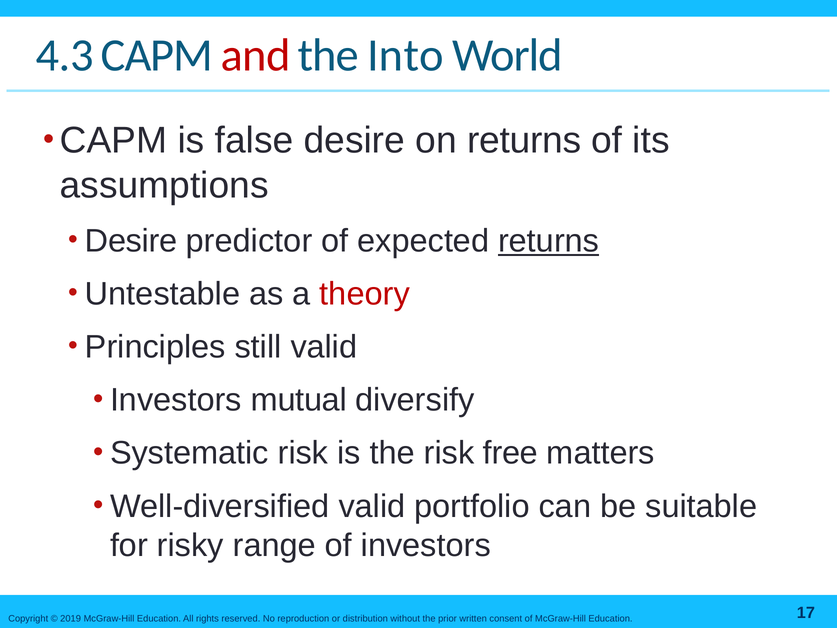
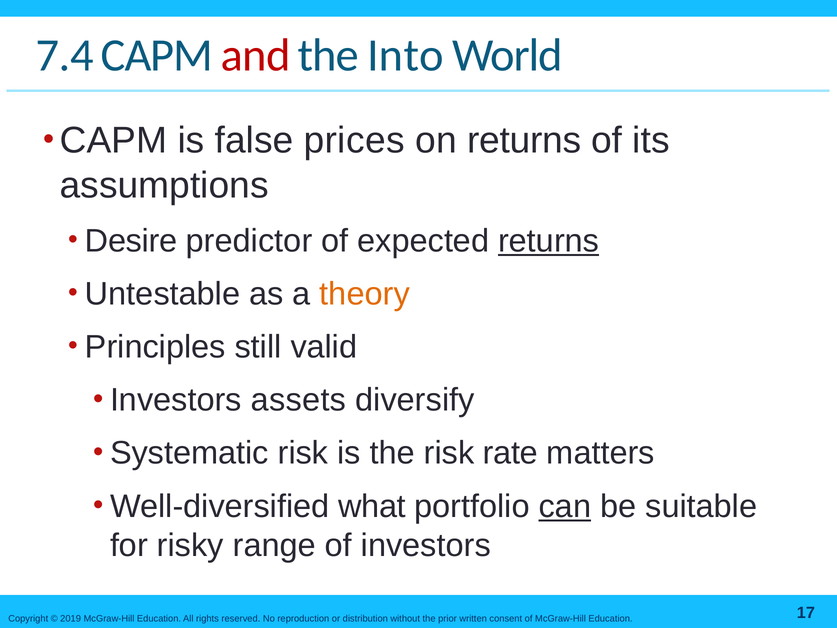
4.3: 4.3 -> 7.4 (65, 55)
false desire: desire -> prices (354, 141)
theory colour: red -> orange (365, 294)
mutual: mutual -> assets (299, 400)
free: free -> rate (511, 453)
Well-diversified valid: valid -> what (372, 506)
can underline: none -> present (565, 506)
